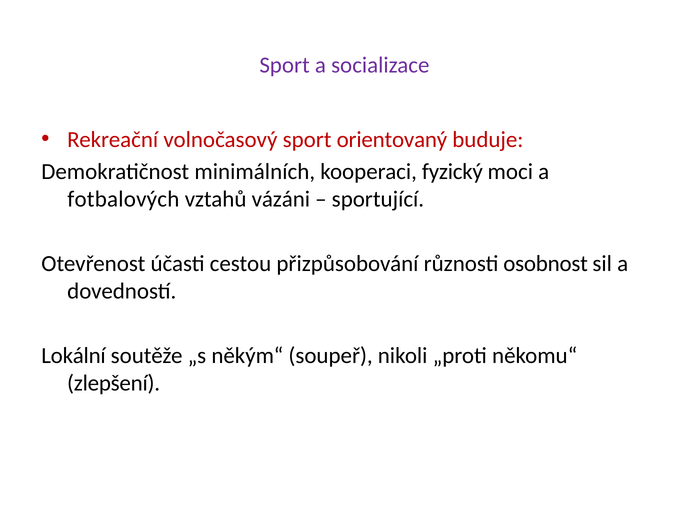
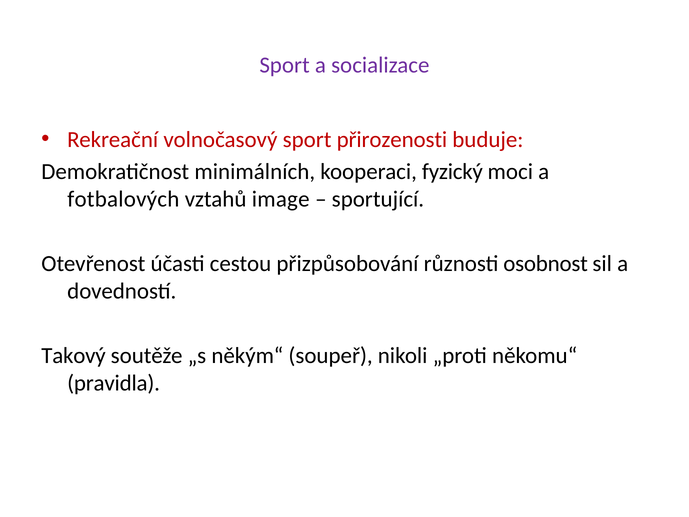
orientovaný: orientovaný -> přirozenosti (392, 139)
vázáni: vázáni -> image (281, 199)
Lokální: Lokální -> Takový (74, 355)
zlepšení: zlepšení -> pravidla (114, 383)
